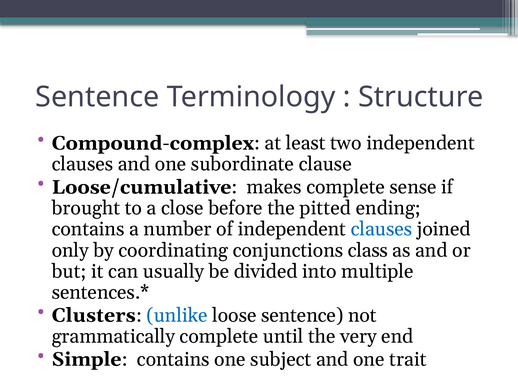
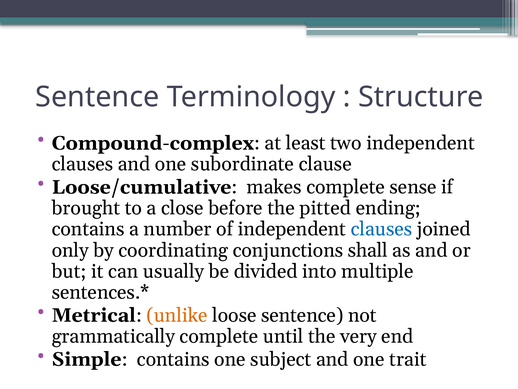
class: class -> shall (368, 250)
Clusters: Clusters -> Metrical (94, 315)
unlike colour: blue -> orange (177, 315)
